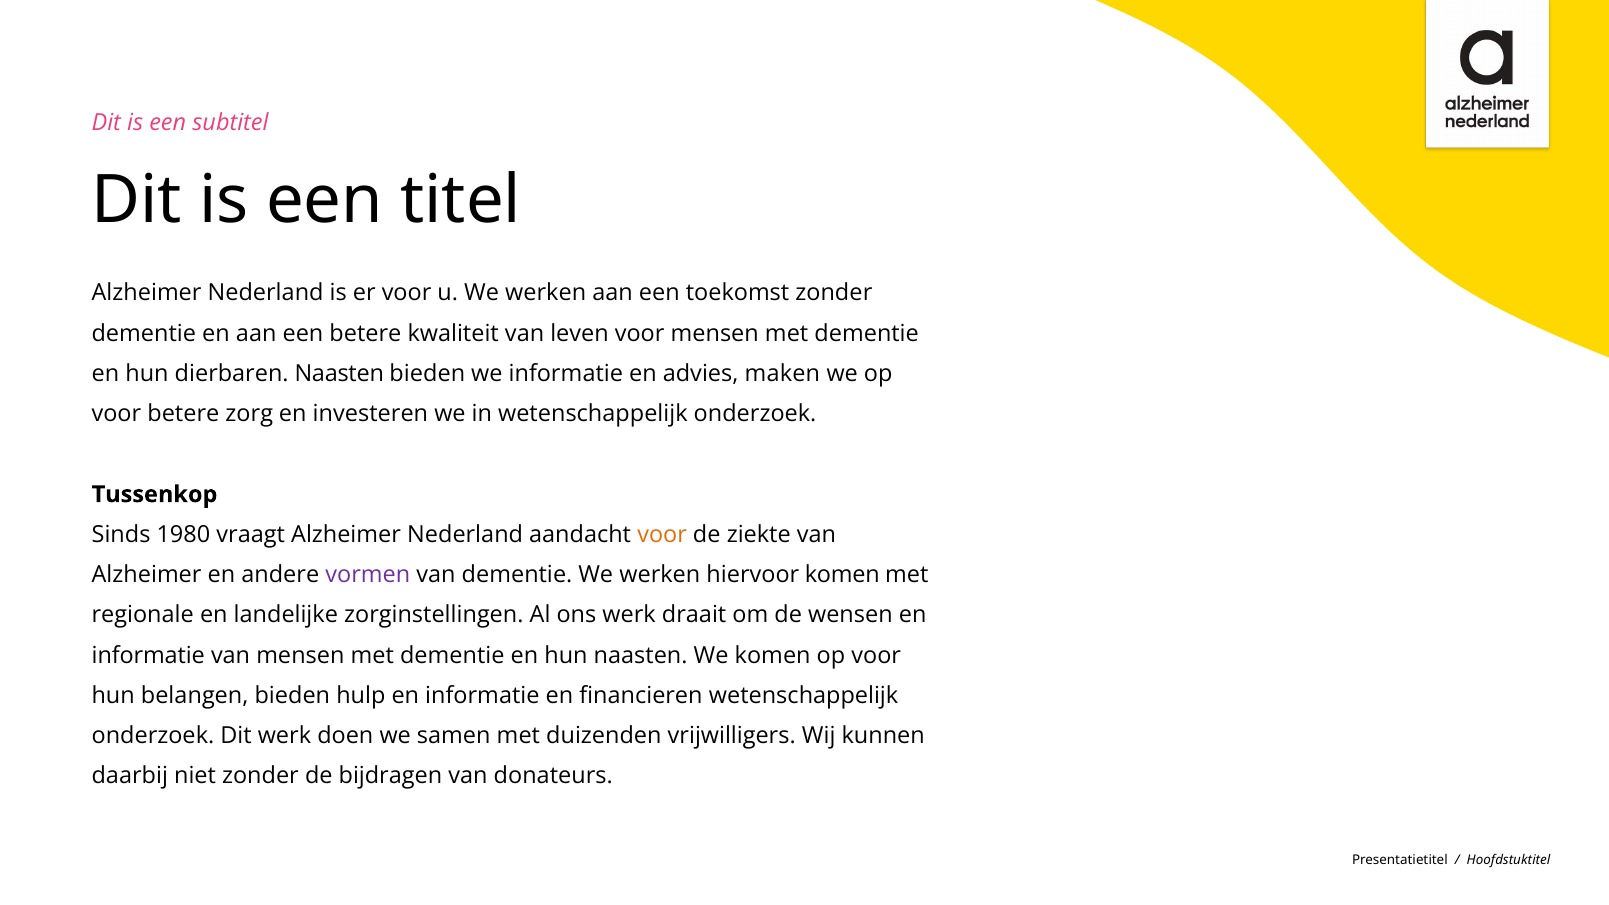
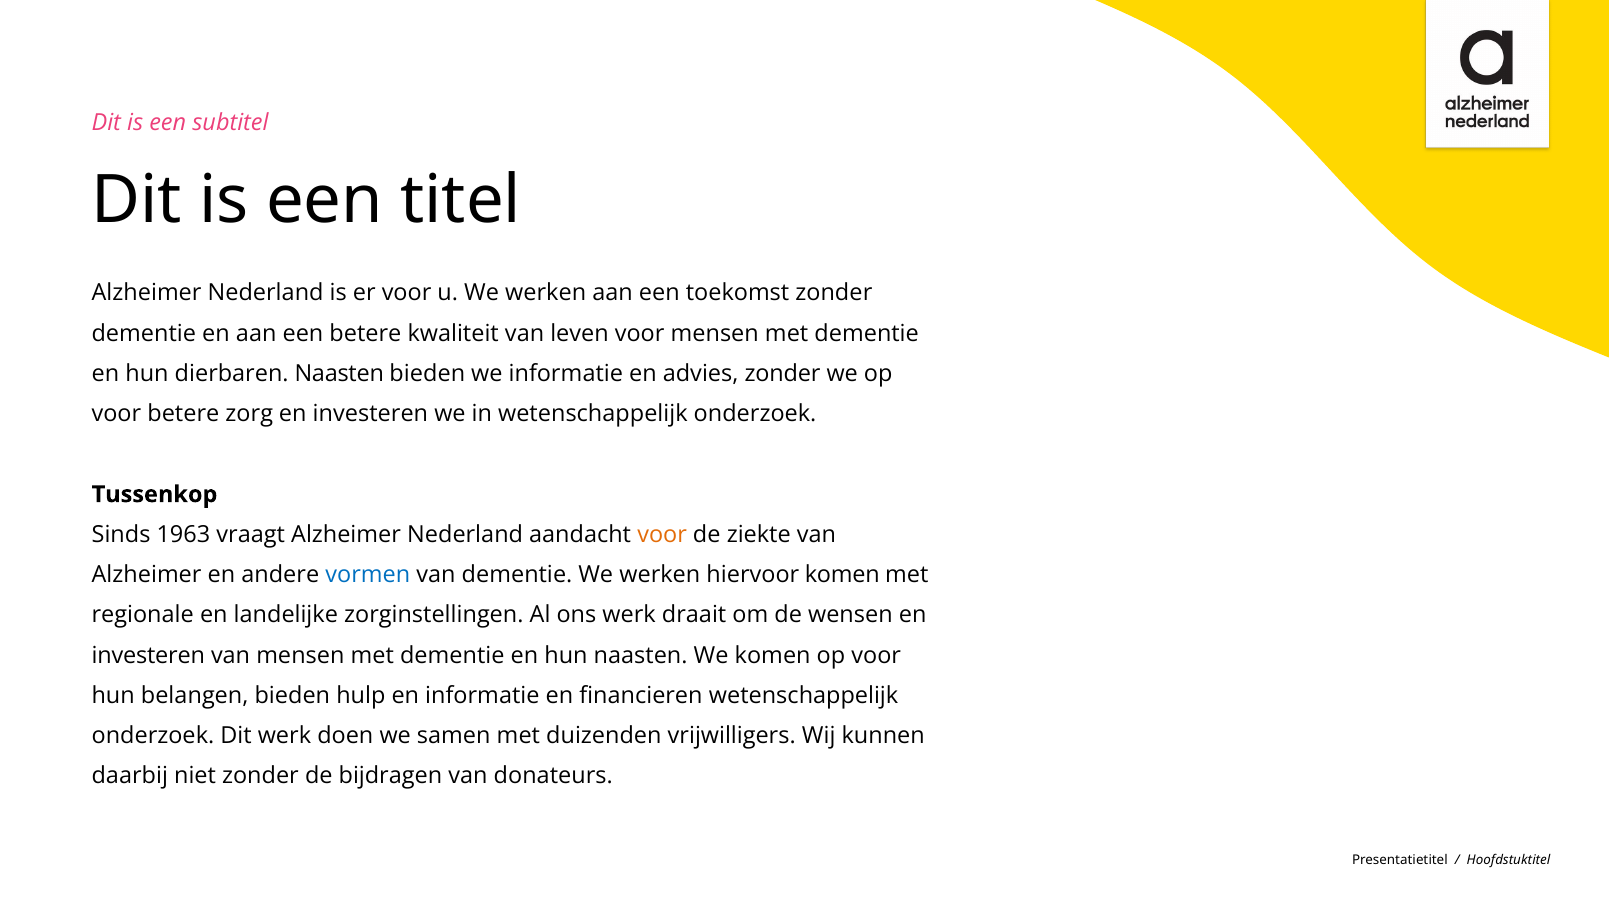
advies maken: maken -> zonder (783, 374)
1980: 1980 -> 1963 (183, 535)
vormen colour: purple -> blue (368, 575)
informatie: informatie -> investeren (148, 655)
